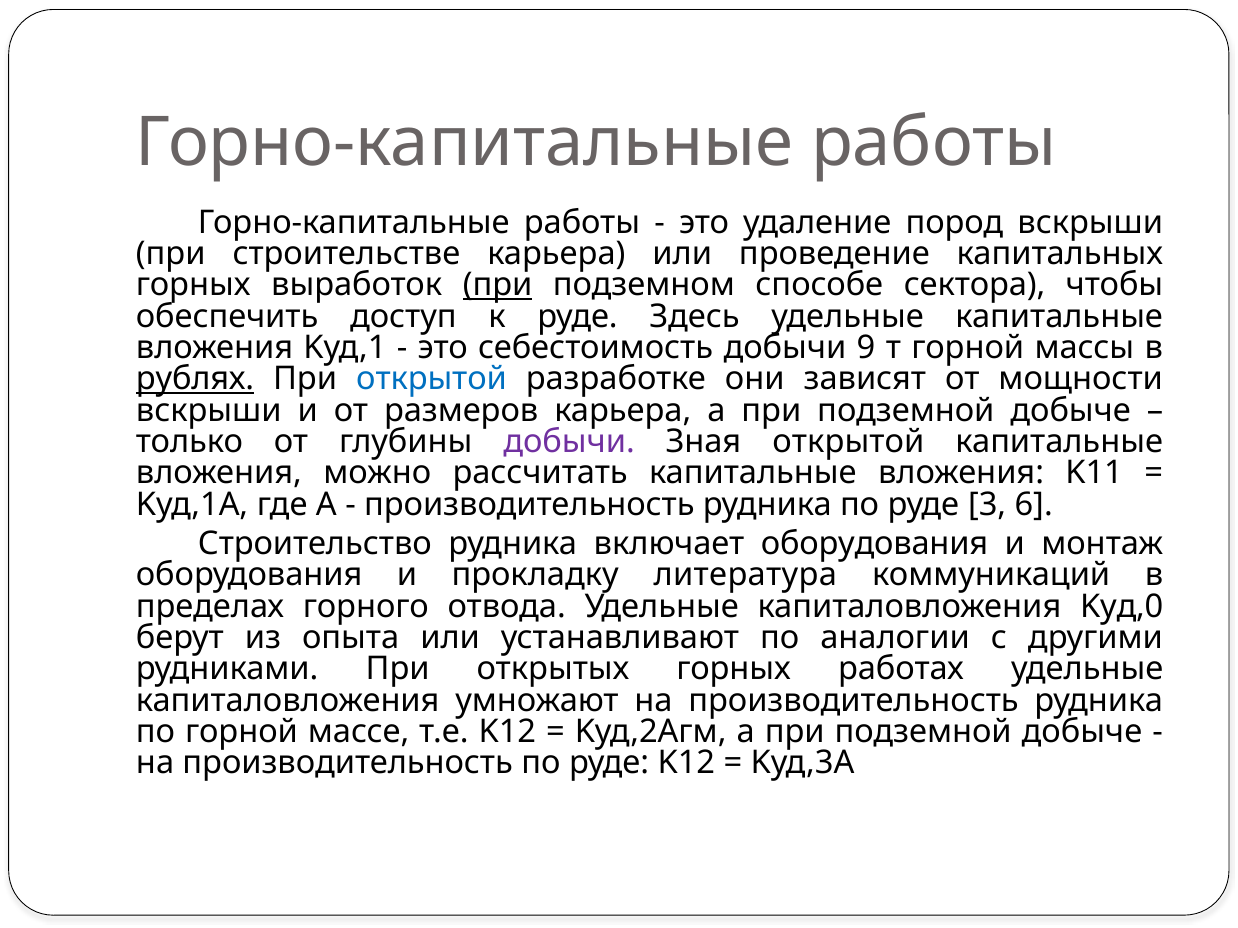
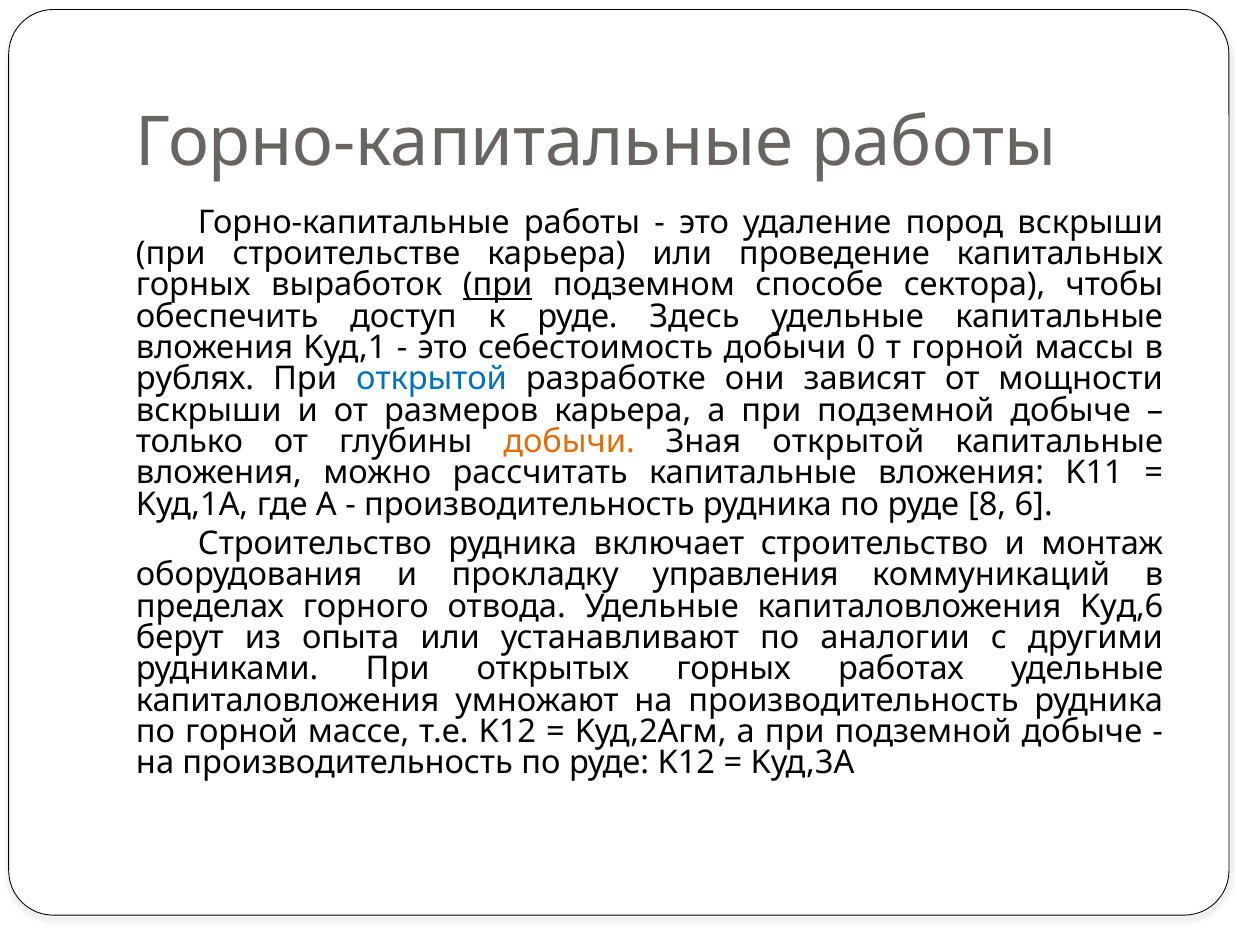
9: 9 -> 0 (866, 348)
рублях underline: present -> none (195, 379)
добычи colour: purple -> orange (569, 442)
3: 3 -> 8 (987, 505)
включает оборудования: оборудования -> строительство (875, 544)
литература: литература -> управления (746, 575)
Kуд,0: Kуд,0 -> Kуд,6 (1122, 607)
